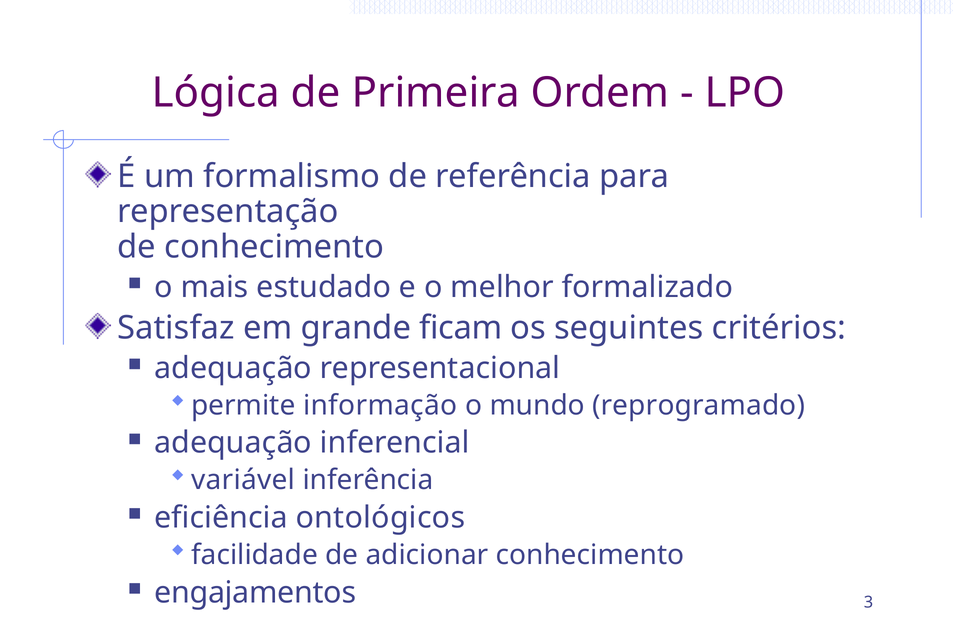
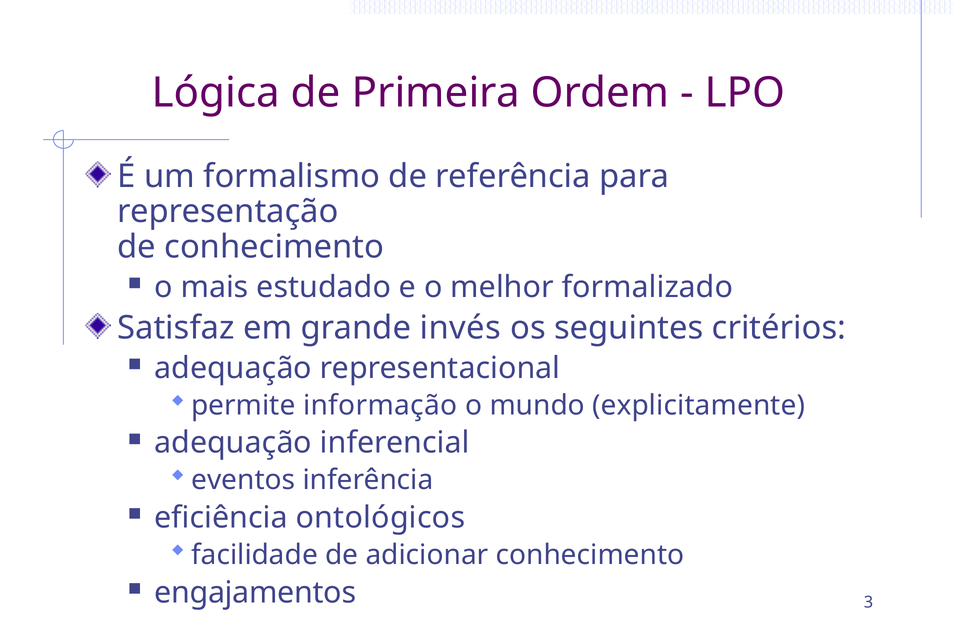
ficam: ficam -> invés (460, 328)
reprogramado: reprogramado -> explicitamente (699, 406)
variável: variável -> eventos (243, 481)
